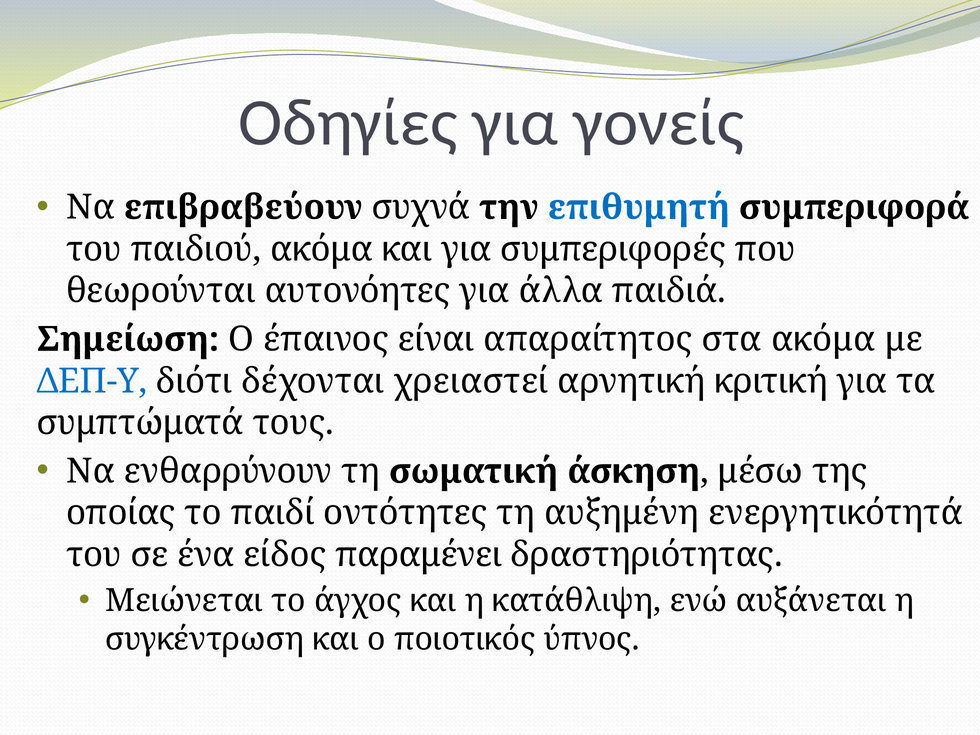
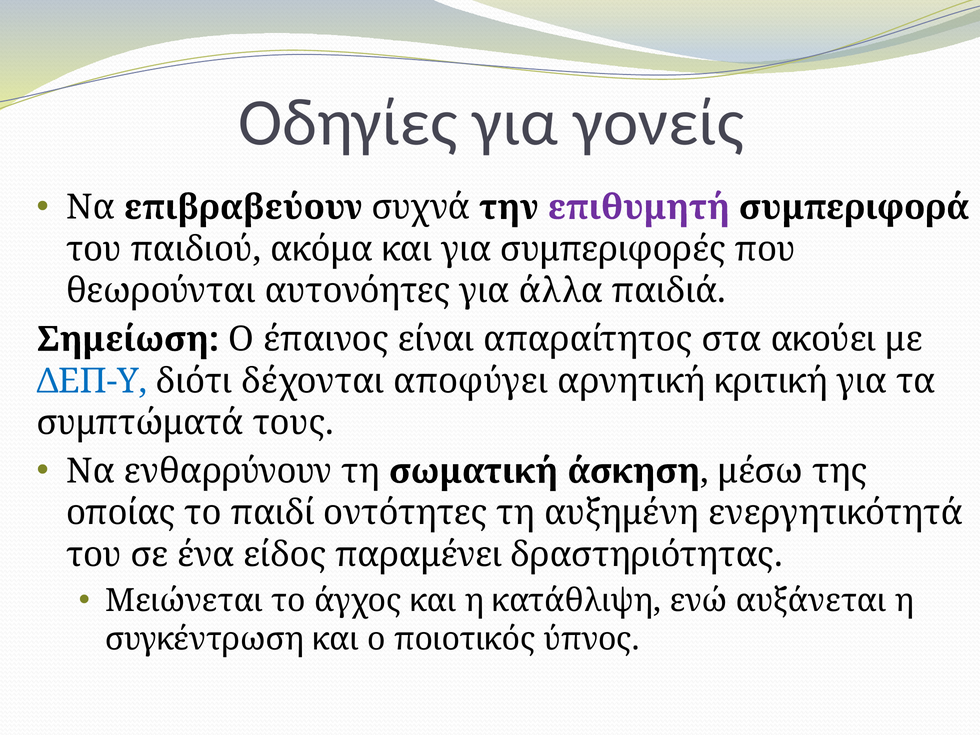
επιθυμητή colour: blue -> purple (639, 207)
στα ακόμα: ακόμα -> ακούει (824, 339)
χρειαστεί: χρειαστεί -> αποφύγει (471, 381)
